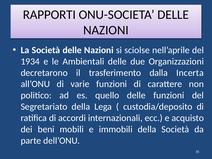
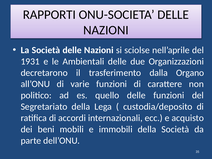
1934: 1934 -> 1931 (30, 61)
Incerta: Incerta -> Organo (190, 73)
